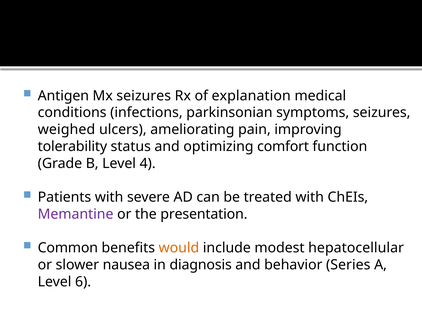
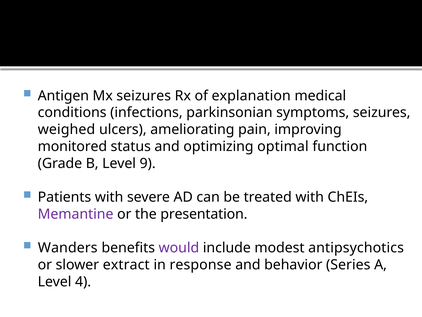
tolerability: tolerability -> monitored (72, 146)
comfort: comfort -> optimal (283, 146)
4: 4 -> 9 (148, 163)
Common: Common -> Wanders (68, 247)
would colour: orange -> purple (179, 247)
hepatocellular: hepatocellular -> antipsychotics (356, 247)
nausea: nausea -> extract (126, 264)
diagnosis: diagnosis -> response (201, 264)
6: 6 -> 4 (83, 281)
